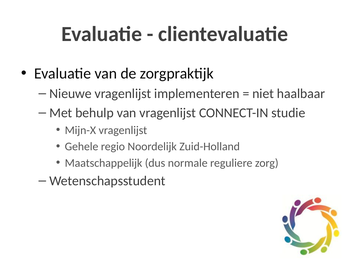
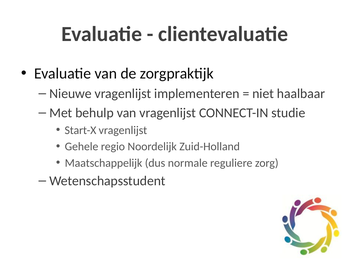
Mijn-X: Mijn-X -> Start-X (80, 130)
